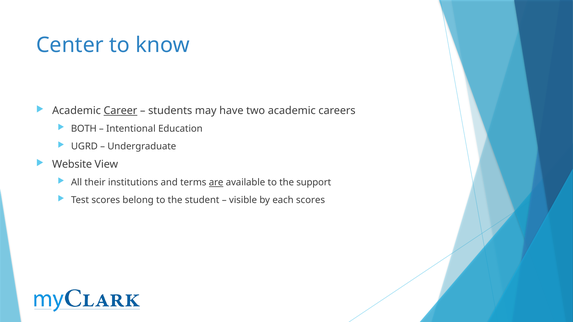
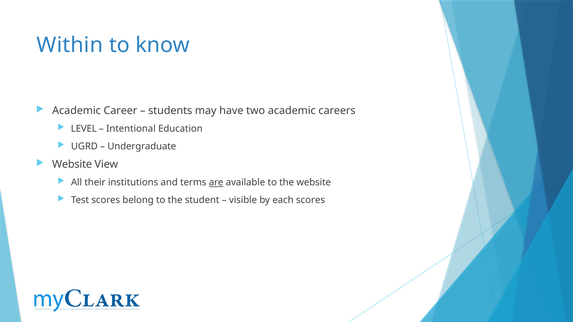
Center: Center -> Within (70, 45)
Career underline: present -> none (120, 111)
BOTH: BOTH -> LEVEL (84, 129)
the support: support -> website (314, 183)
